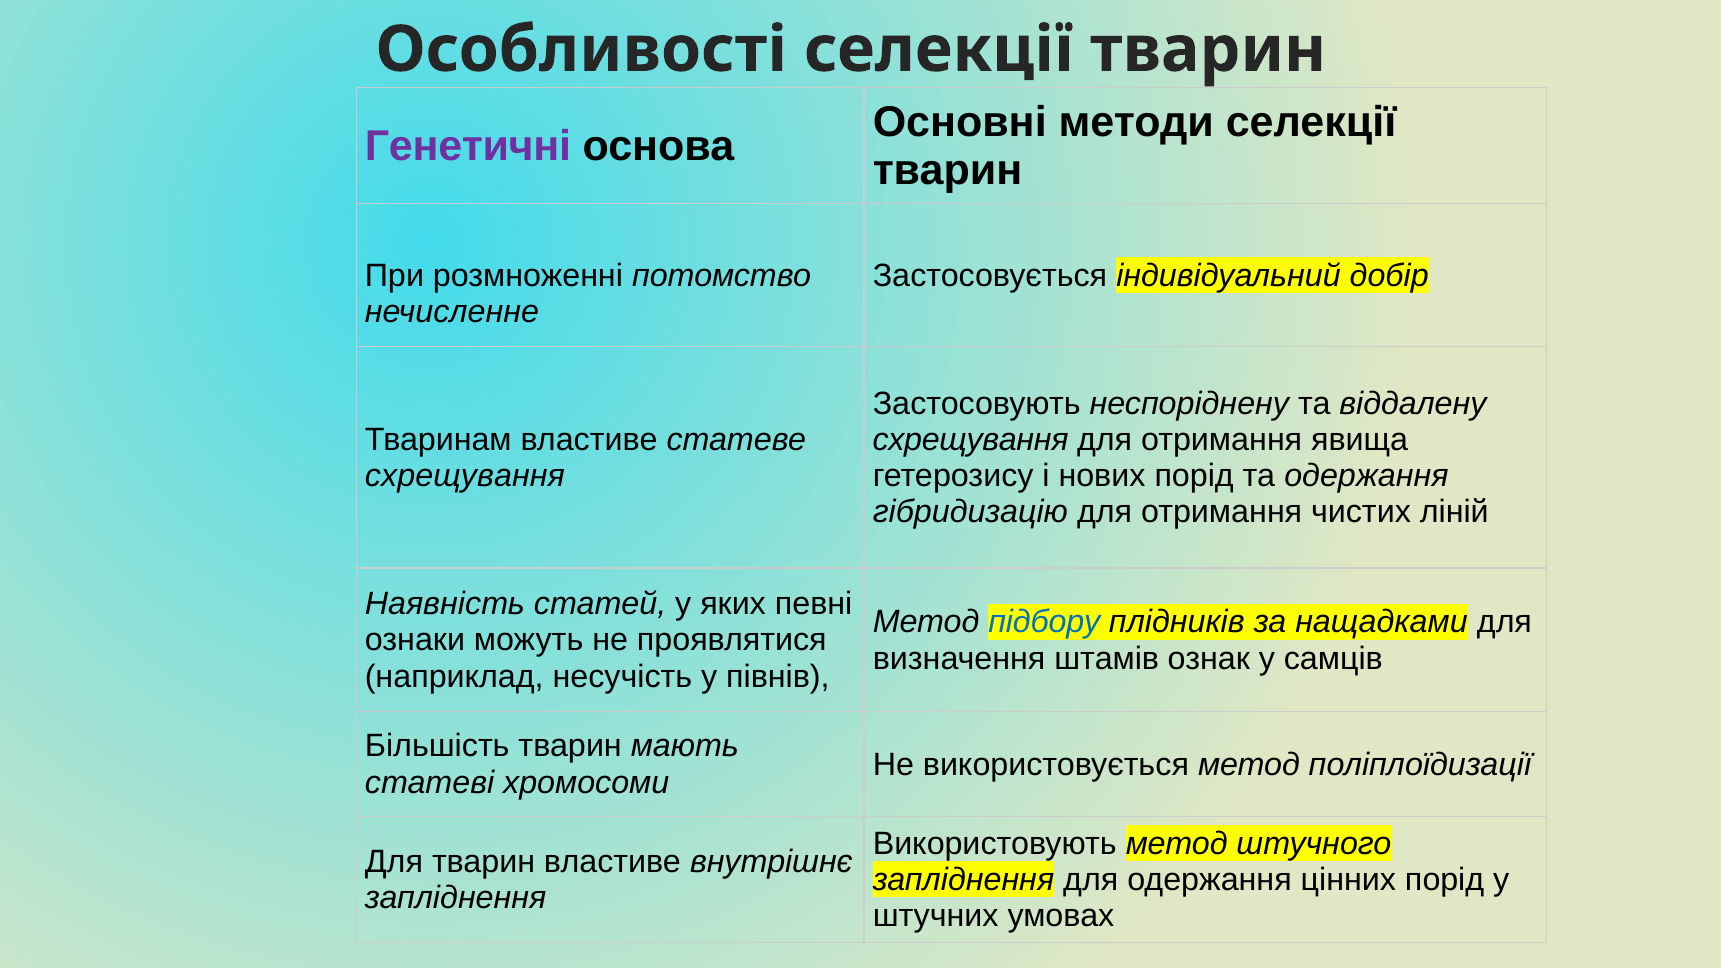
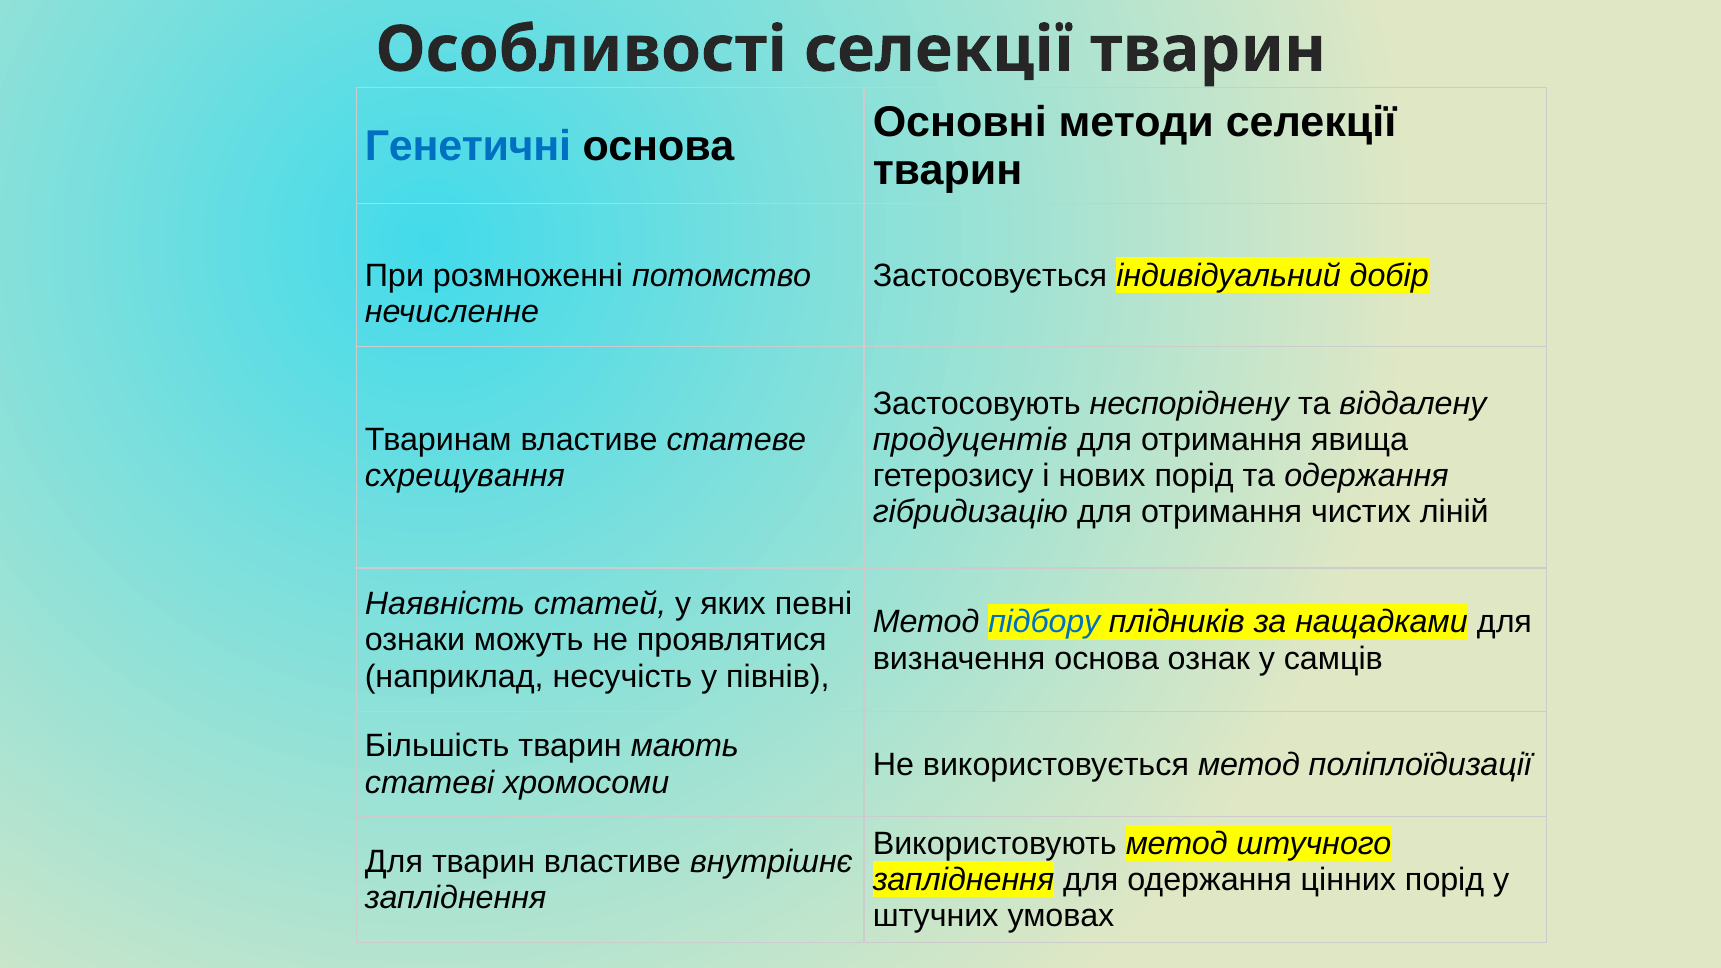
Генетичні colour: purple -> blue (468, 146)
схрещування: схрещування -> продуцентів (970, 440)
визначення штамів: штамів -> основа (1107, 658)
